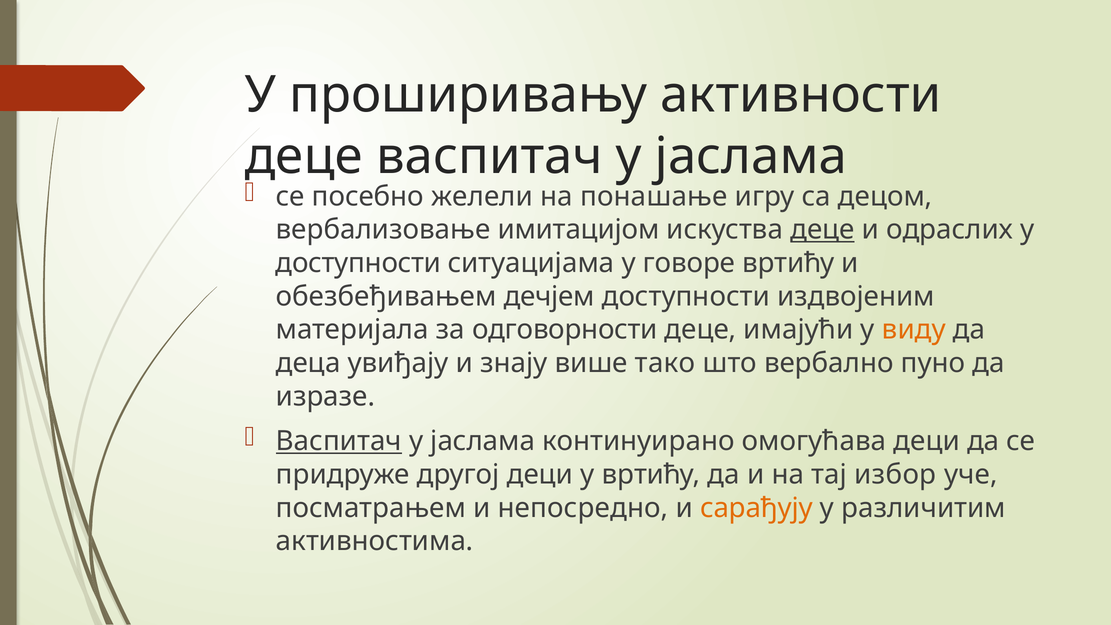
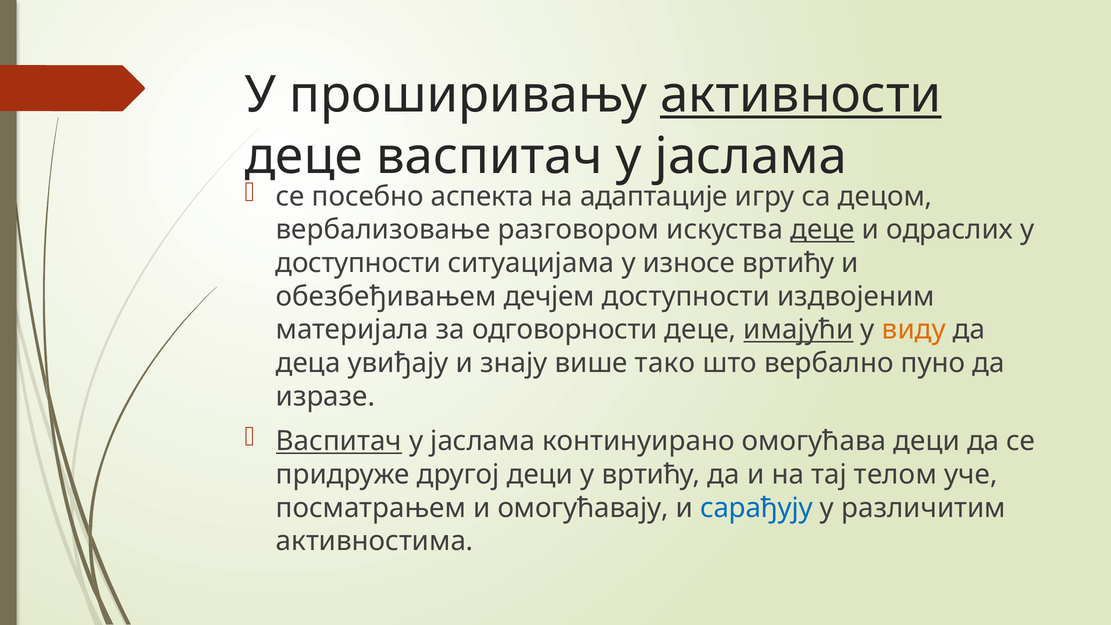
активности underline: none -> present (801, 95)
желели: желели -> аспекта (482, 196)
понашање: понашање -> адаптације (654, 196)
имитацијом: имитацијом -> разговором (578, 230)
говоре: говоре -> износе (689, 263)
имајући underline: none -> present (798, 330)
избор: избор -> телом (895, 475)
непосредно: непосредно -> омогућавају (583, 508)
сарађују colour: orange -> blue (756, 508)
